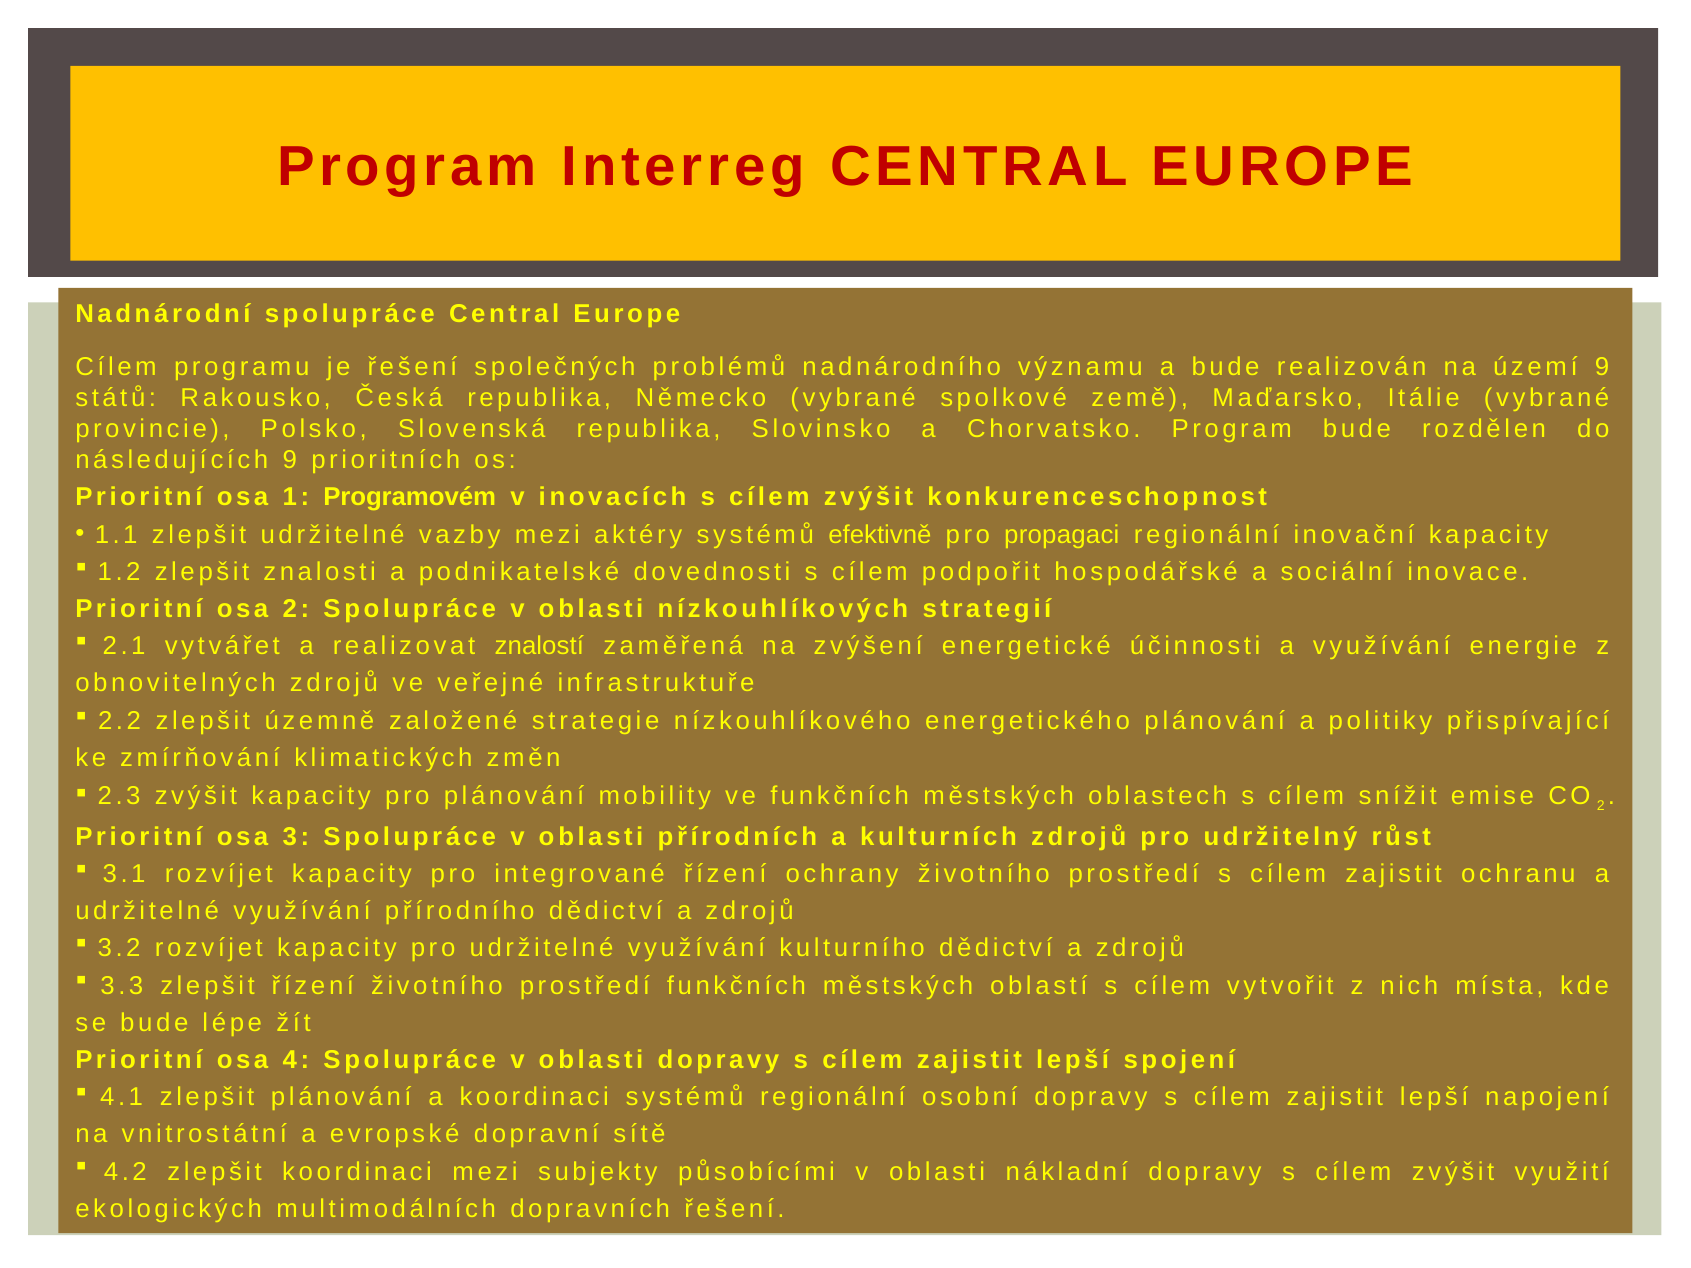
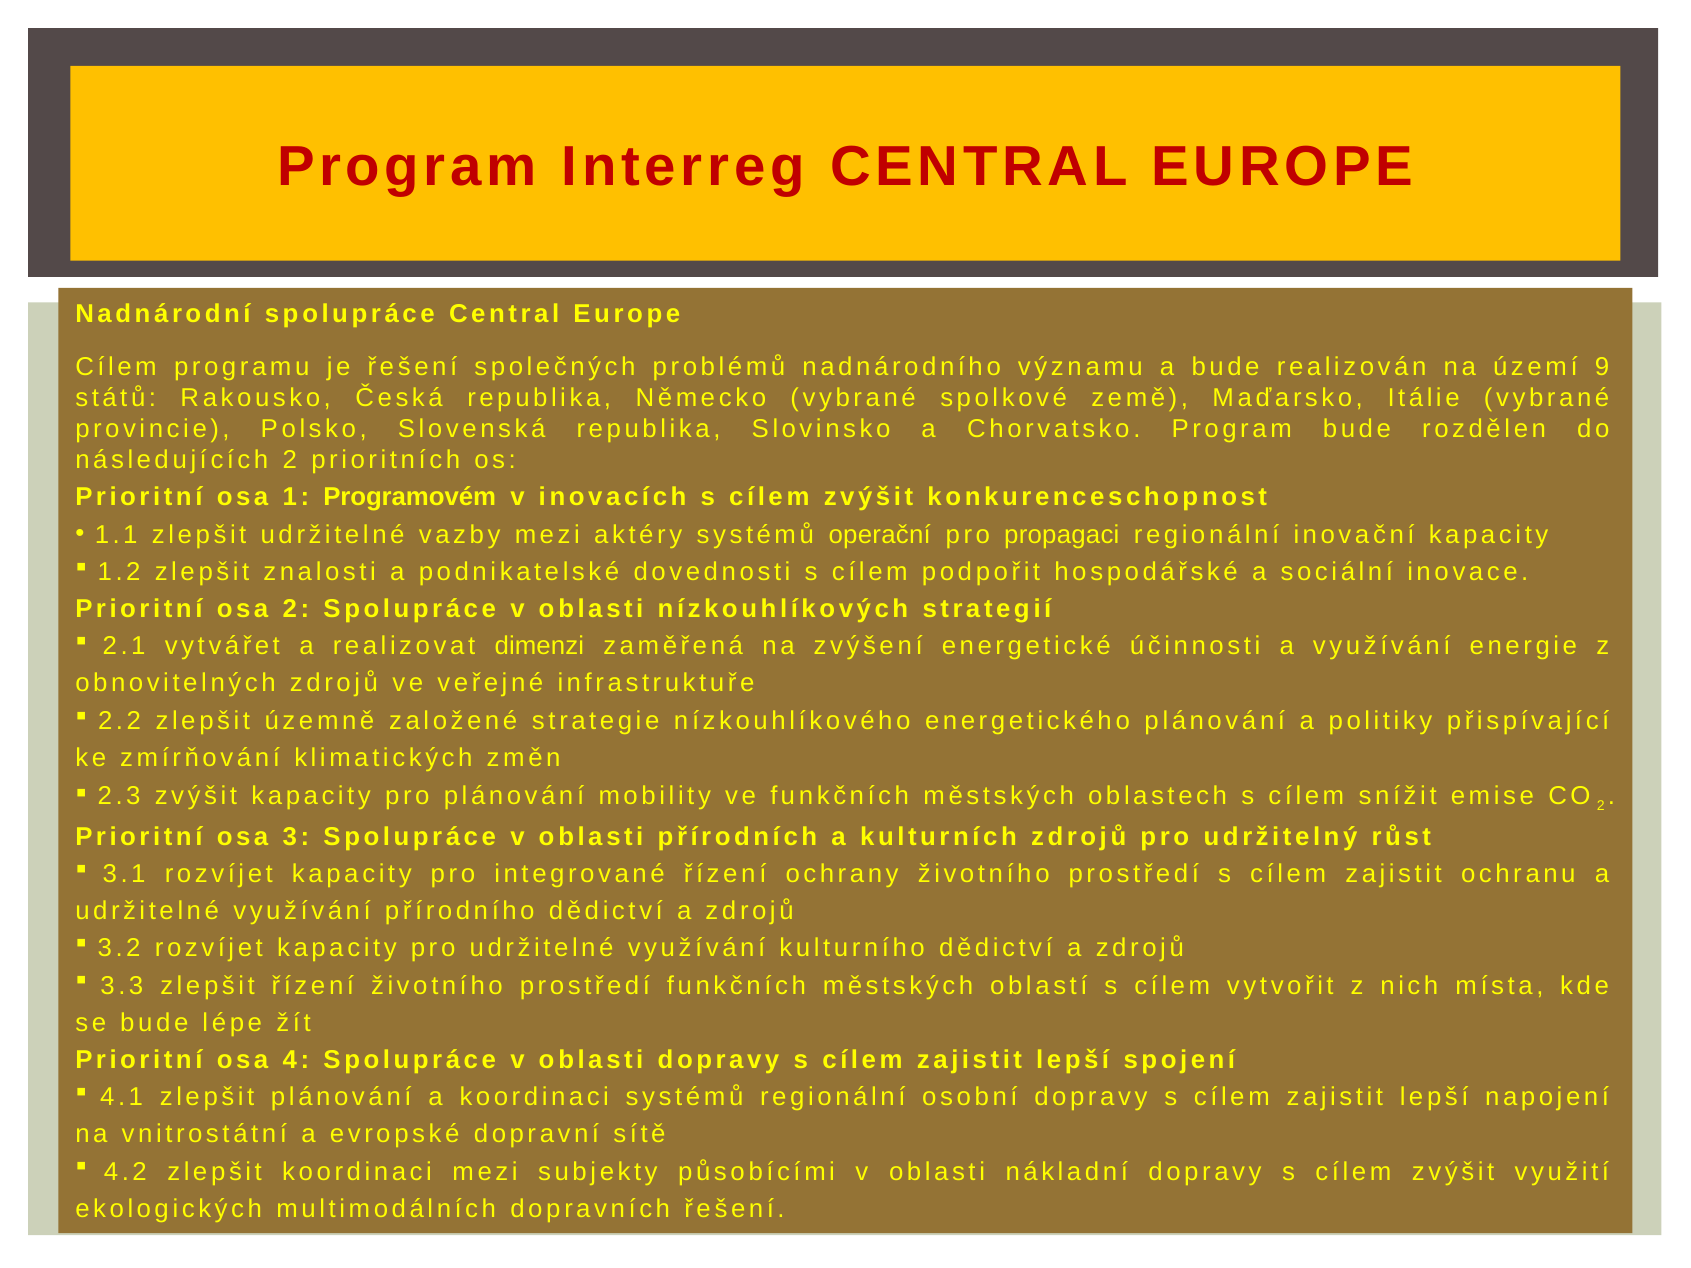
následujících 9: 9 -> 2 (290, 460)
efektivně: efektivně -> operační (880, 535)
znalostí: znalostí -> dimenzi (539, 646)
